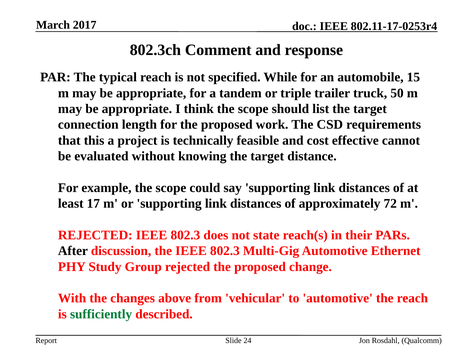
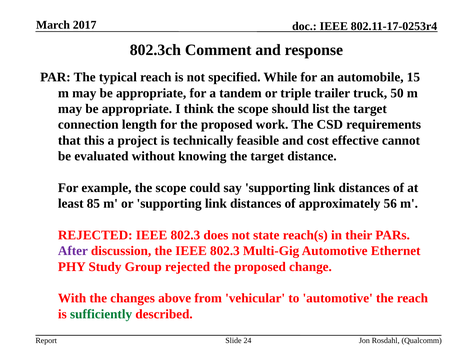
17: 17 -> 85 (93, 203)
72: 72 -> 56 (390, 203)
After colour: black -> purple (73, 251)
